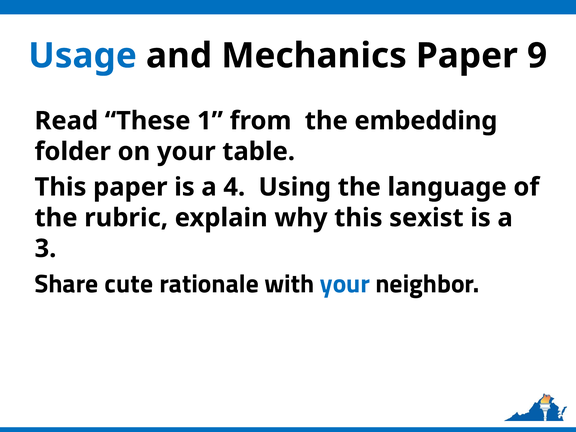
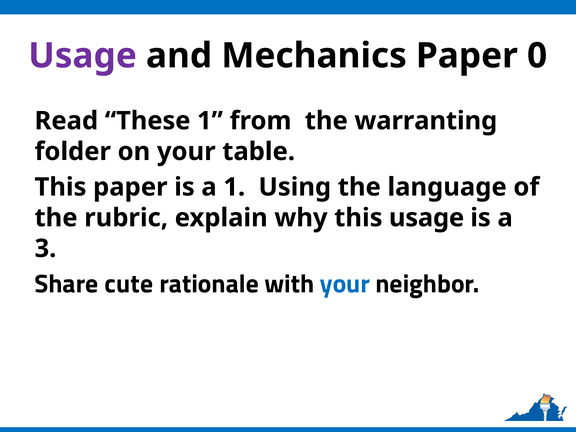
Usage colour: blue -> purple (83, 56)
9: 9 -> 0 (537, 56)
embedding: embedding -> warranting (426, 121)
a 4: 4 -> 1 (234, 187)
this sexist: sexist -> usage (427, 218)
